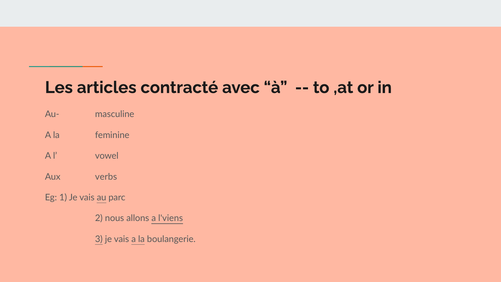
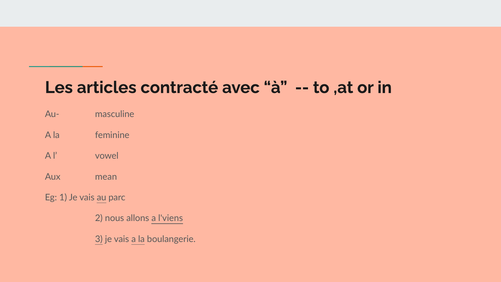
verbs: verbs -> mean (106, 177)
